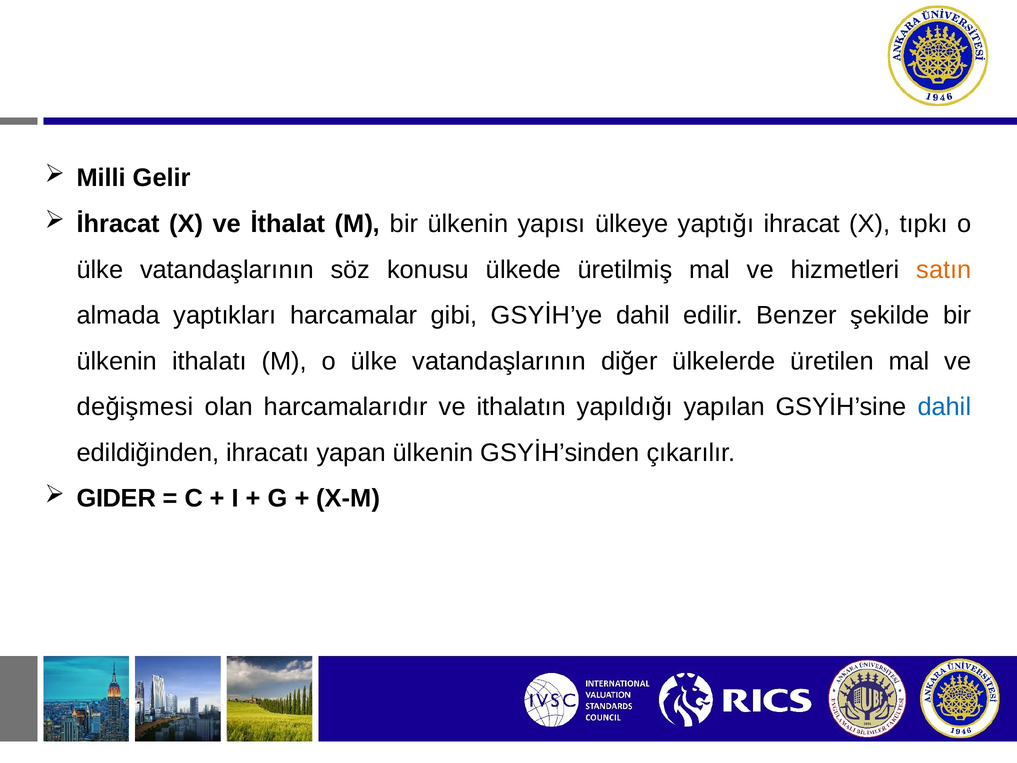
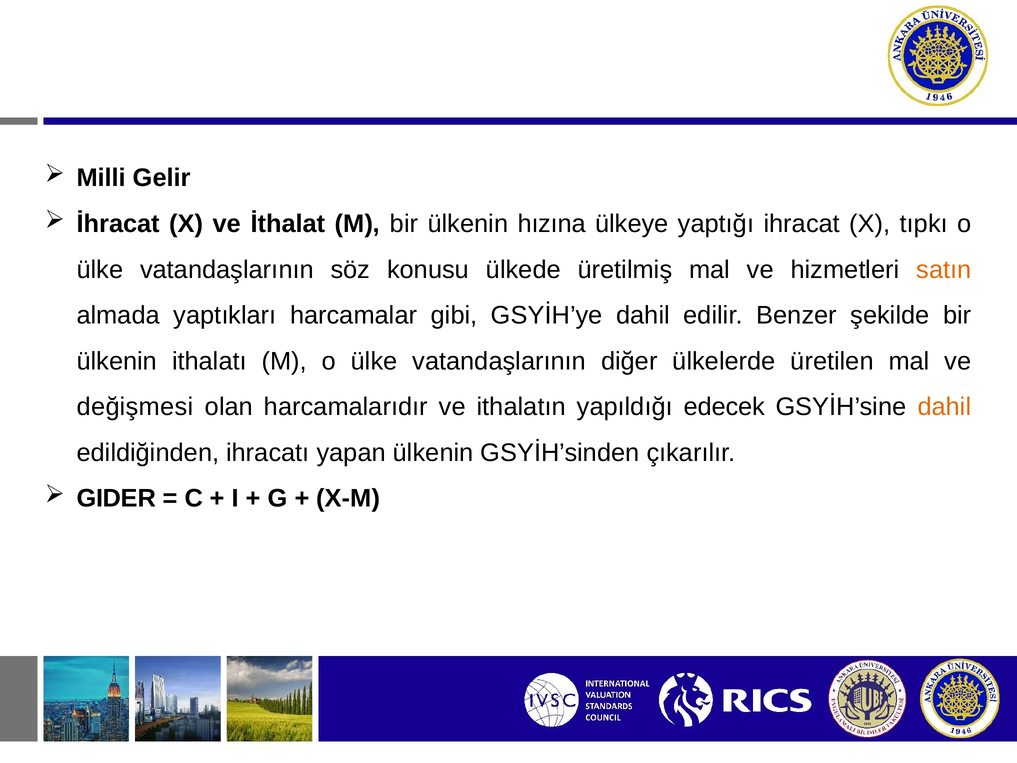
yapısı: yapısı -> hızına (552, 224)
yapılan: yapılan -> edecek (724, 407)
dahil colour: blue -> orange (944, 407)
